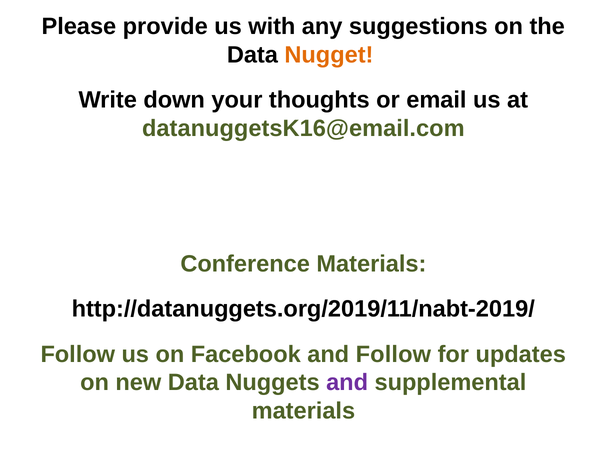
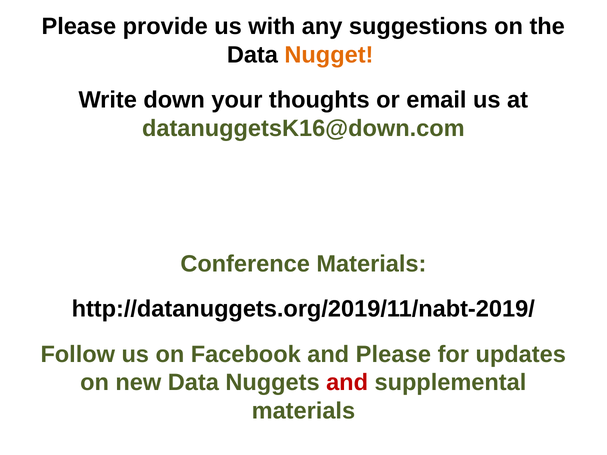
datanuggetsK16@email.com: datanuggetsK16@email.com -> datanuggetsK16@down.com (303, 129)
and Follow: Follow -> Please (393, 355)
and colour: purple -> red (347, 383)
